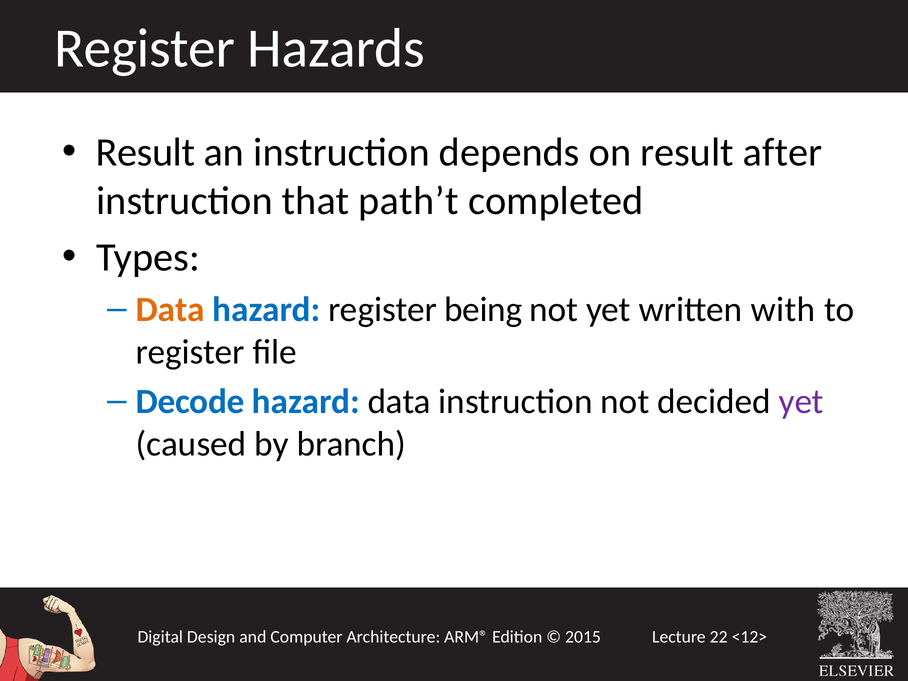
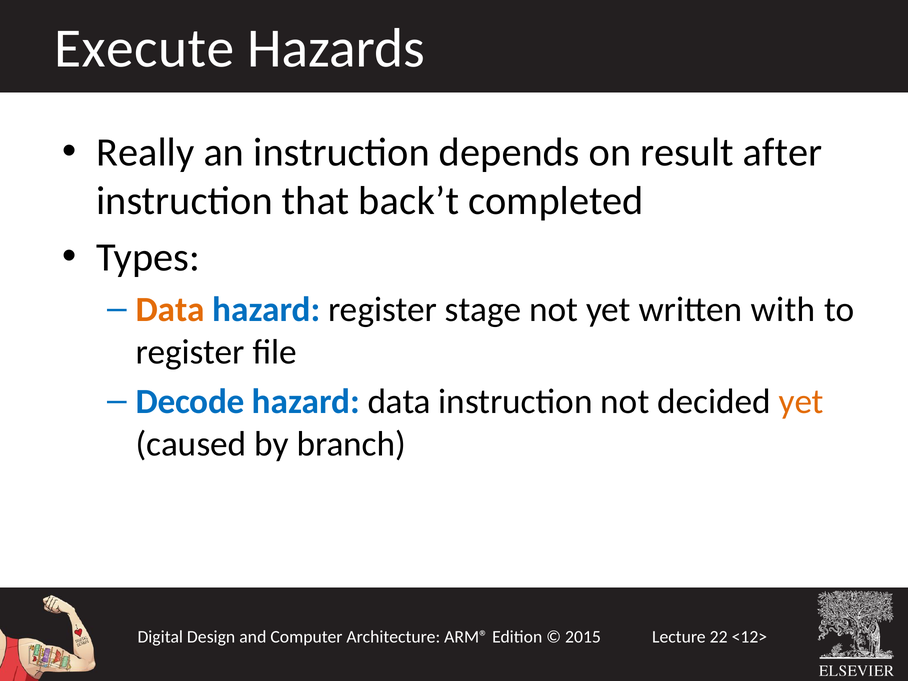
Register: Register -> Execute (144, 48)
Result: Result -> Really (145, 153)
path’t: path’t -> back’t (409, 201)
being: being -> stage (483, 310)
yet colour: purple -> orange (801, 402)
